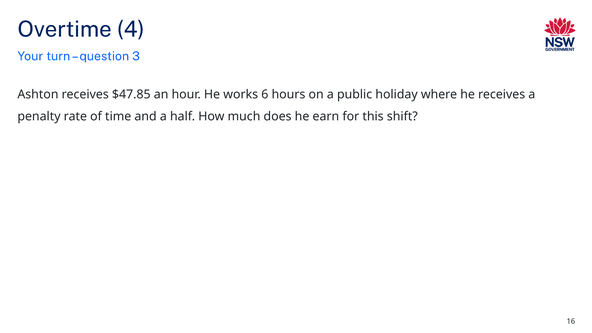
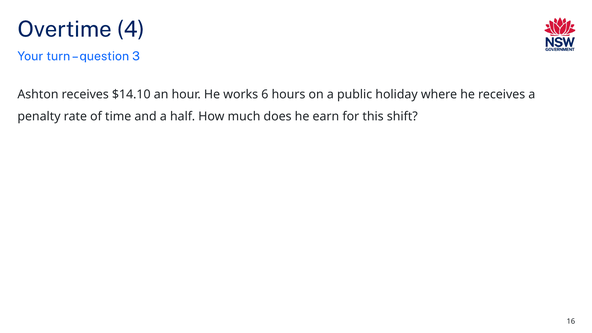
$47.85: $47.85 -> $14.10 (131, 94)
